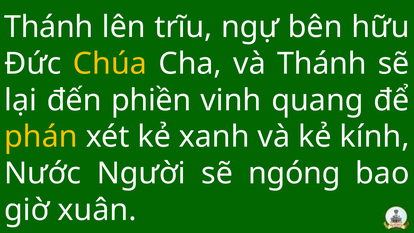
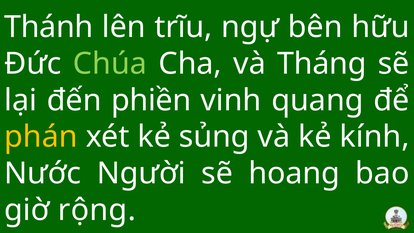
Chúa colour: yellow -> light green (110, 64)
và Thánh: Thánh -> Tháng (322, 64)
xanh: xanh -> sủng (214, 137)
ngóng: ngóng -> hoang (294, 173)
xuân: xuân -> rộng (97, 210)
